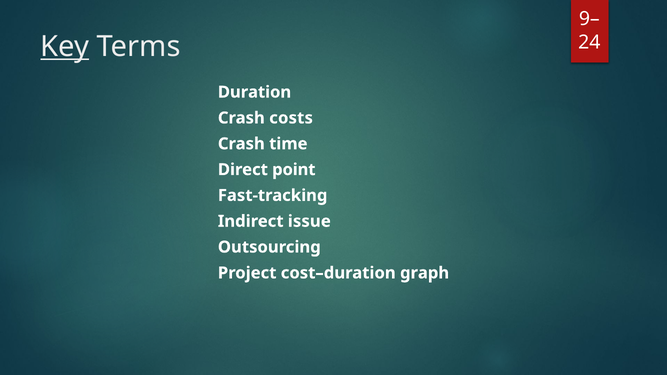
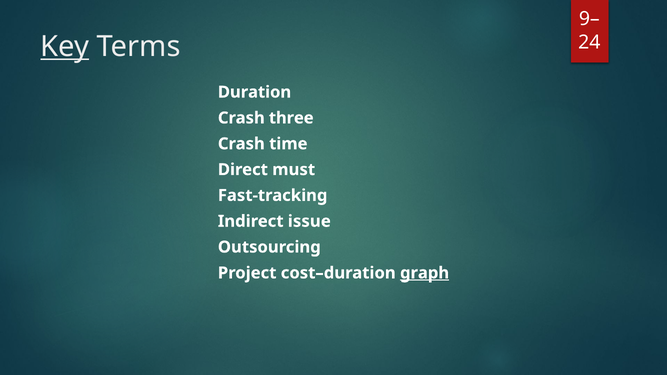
costs: costs -> three (291, 118)
point: point -> must (294, 170)
graph underline: none -> present (425, 273)
